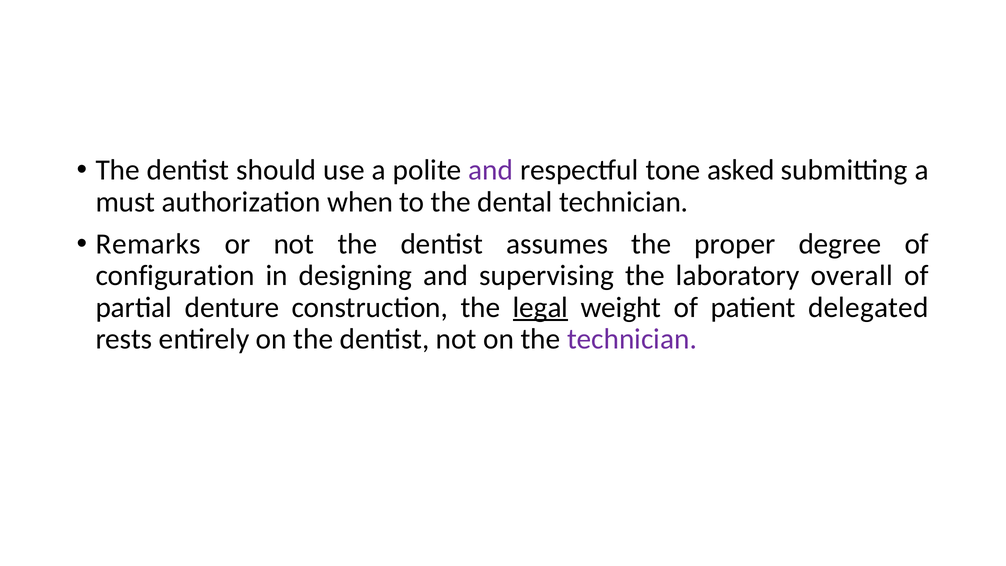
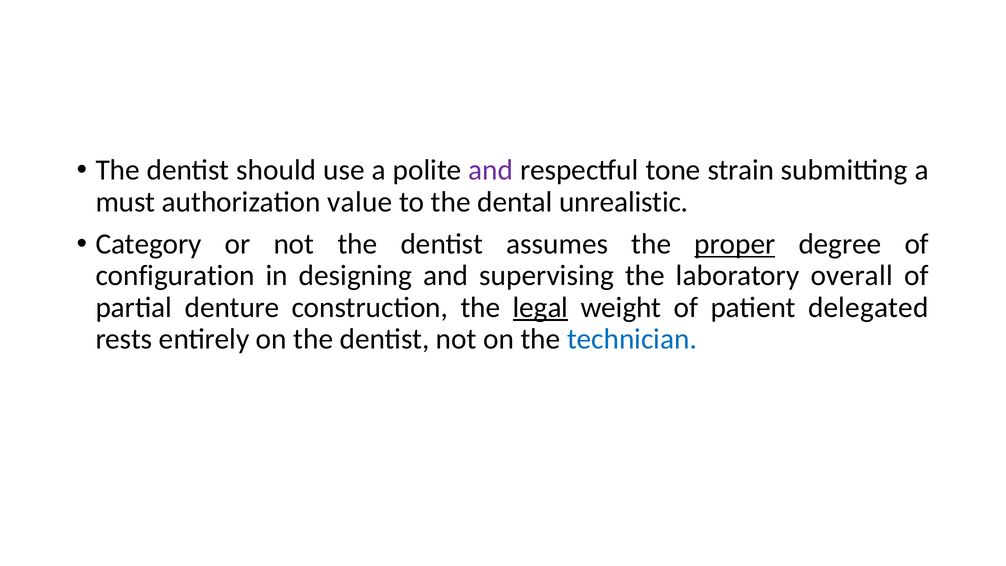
asked: asked -> strain (741, 170)
when: when -> value (360, 202)
dental technician: technician -> unrealistic (624, 202)
Remarks: Remarks -> Category (149, 244)
proper underline: none -> present (735, 244)
technician colour: purple -> blue (632, 339)
